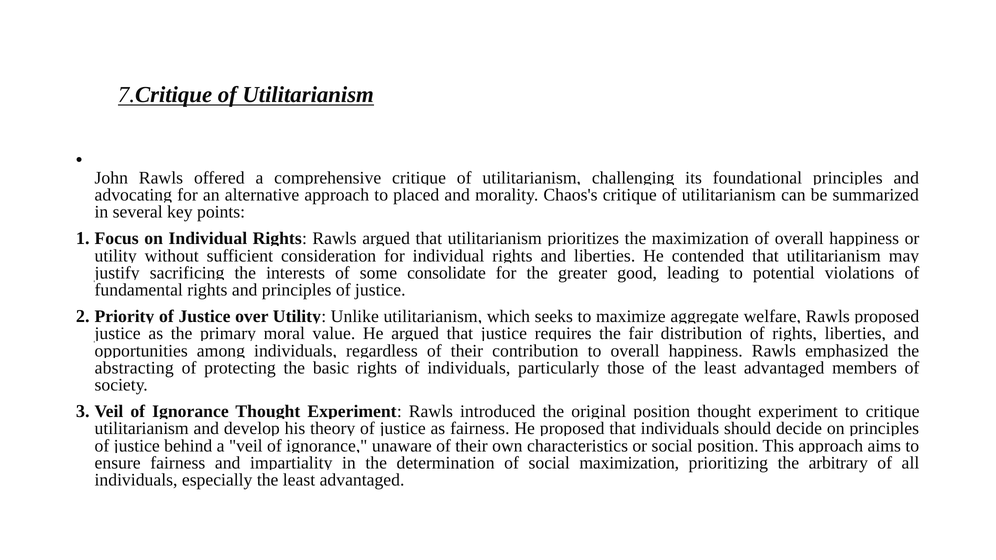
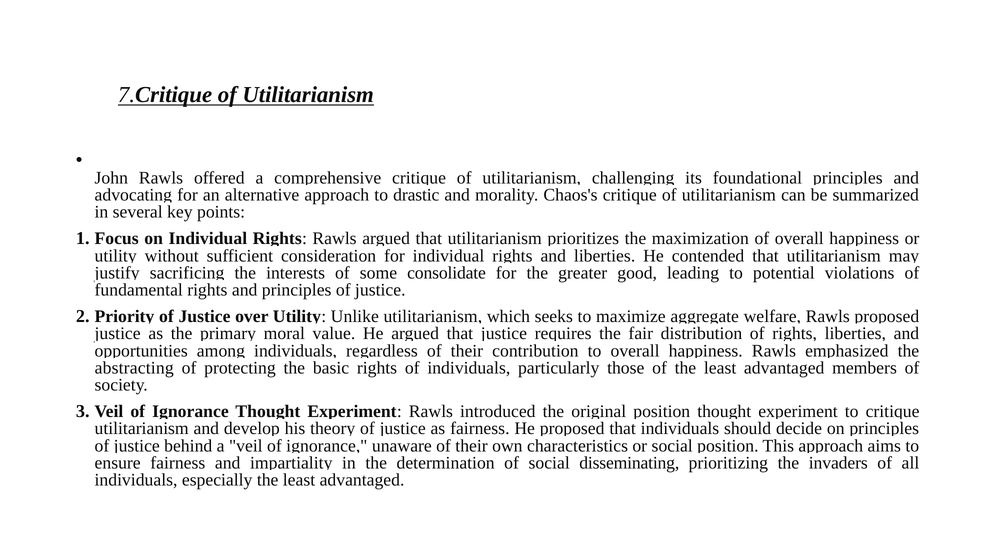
placed: placed -> drastic (416, 195)
social maximization: maximization -> disseminating (629, 463)
arbitrary: arbitrary -> invaders (838, 463)
